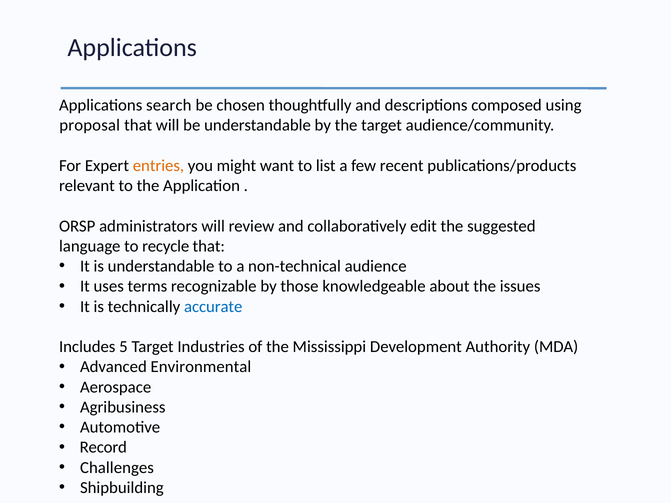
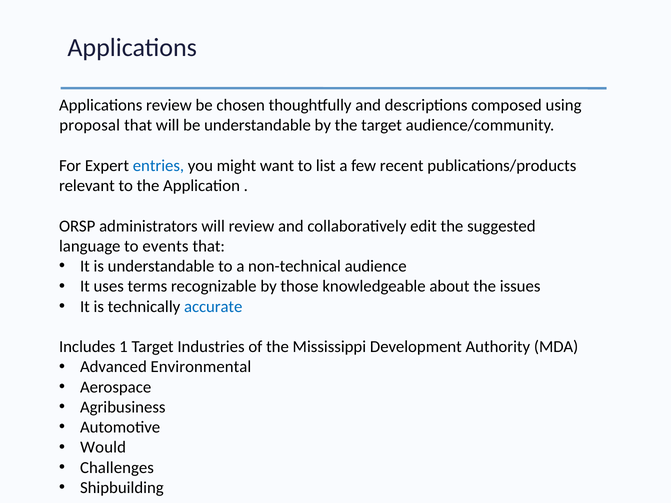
Applications search: search -> review (169, 105)
entries colour: orange -> blue (158, 166)
recycle: recycle -> events (166, 246)
5: 5 -> 1 (123, 347)
Record: Record -> Would (103, 448)
